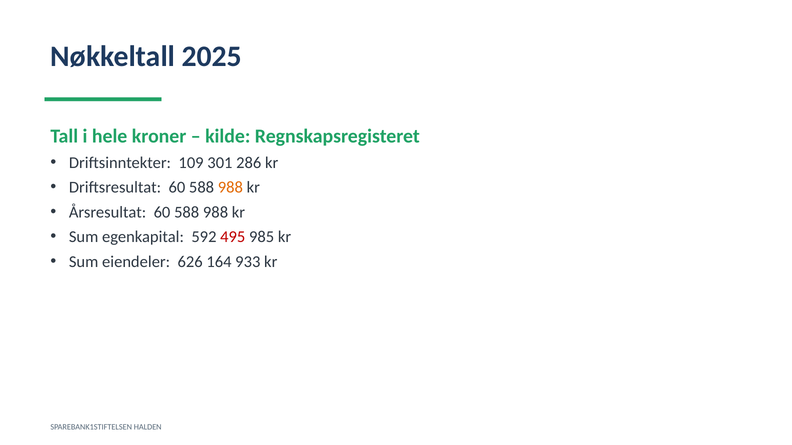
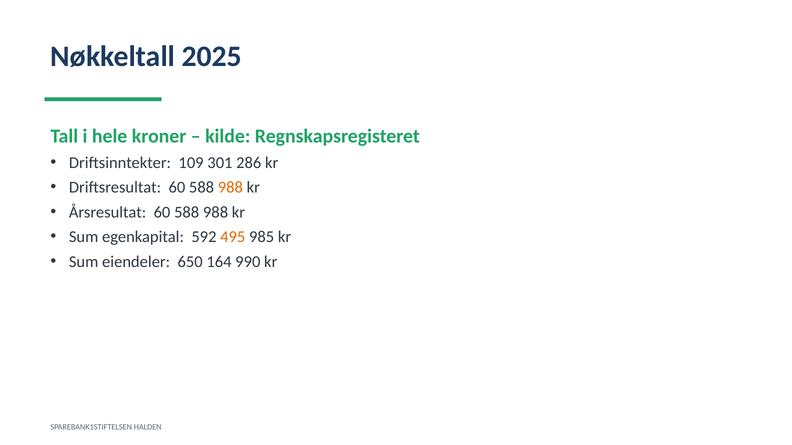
495 colour: red -> orange (233, 237)
626: 626 -> 650 (190, 262)
933: 933 -> 990 (248, 262)
